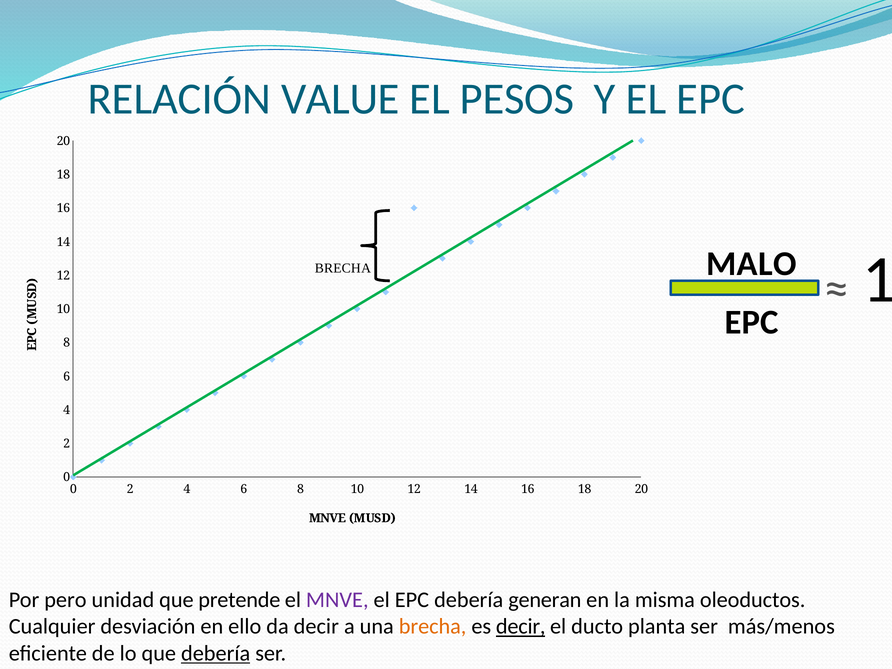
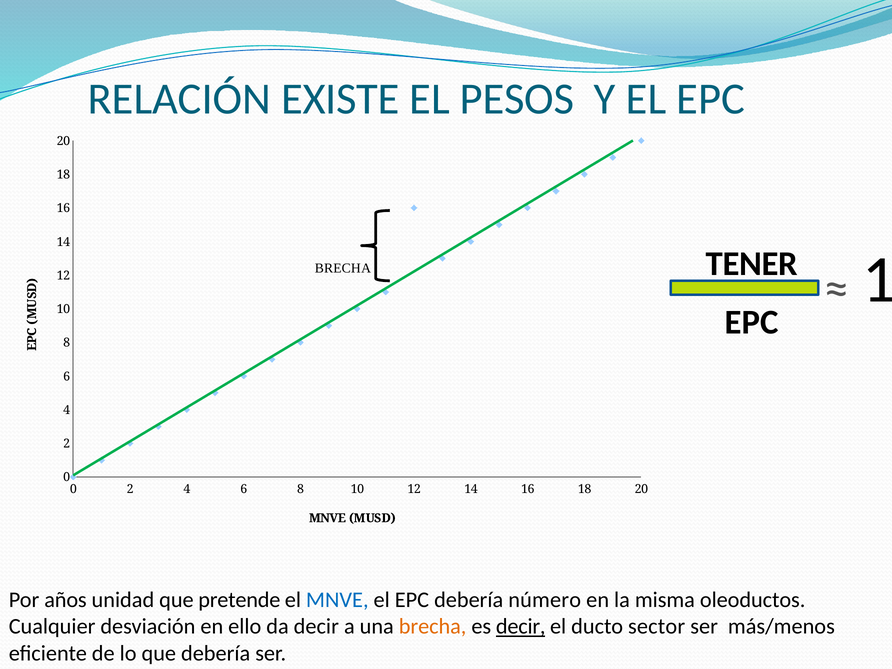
VALUE: VALUE -> EXISTE (340, 99)
MALO: MALO -> TENER (752, 264)
pero: pero -> años (65, 600)
MNVE colour: purple -> blue (337, 600)
generan: generan -> número (545, 600)
planta: planta -> sector (657, 627)
debería underline: present -> none (216, 653)
